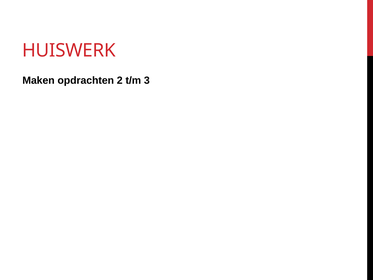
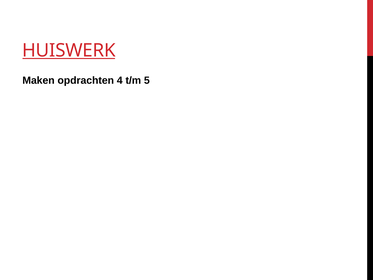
HUISWERK underline: none -> present (69, 50)
2: 2 -> 4 (120, 80)
3: 3 -> 5 (147, 80)
